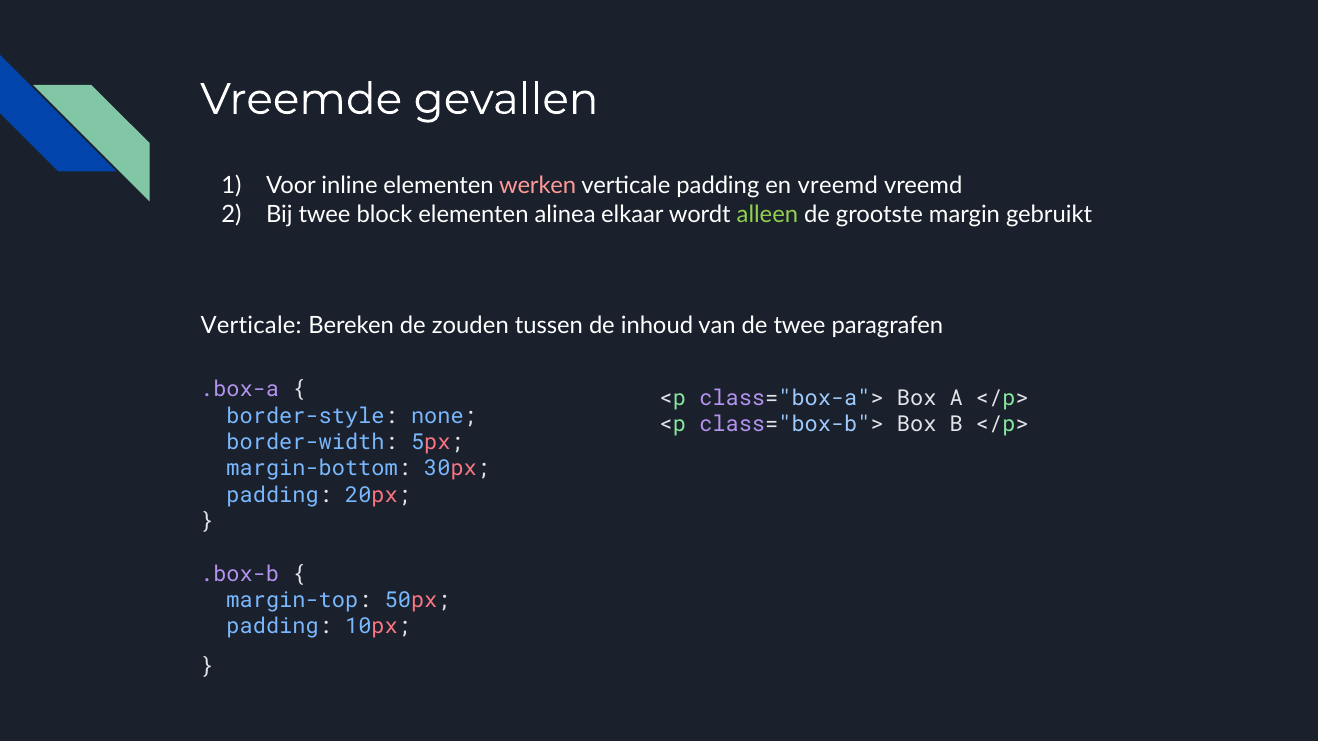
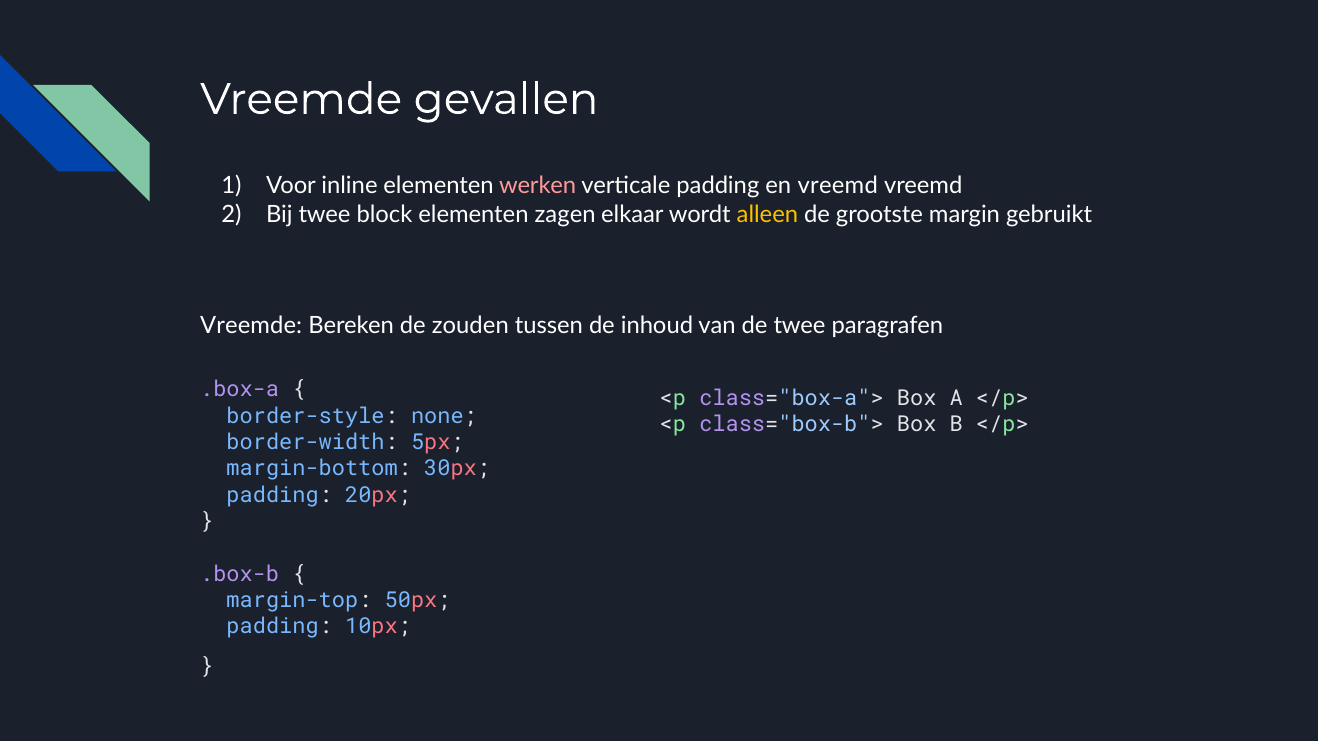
alinea: alinea -> zagen (565, 215)
alleen colour: light green -> yellow (767, 215)
Verticale: Verticale -> Vreemde (251, 326)
